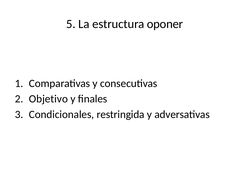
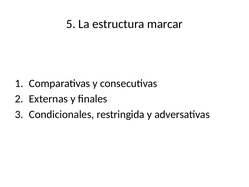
oponer: oponer -> marcar (165, 24)
Objetivo: Objetivo -> Externas (48, 99)
